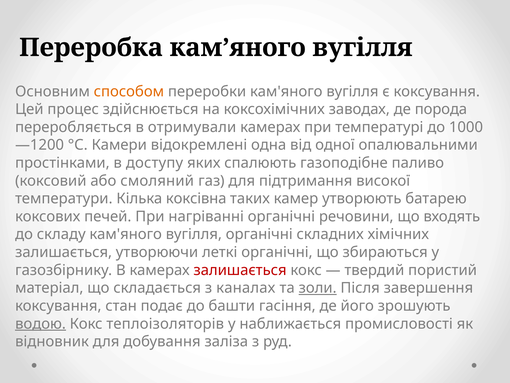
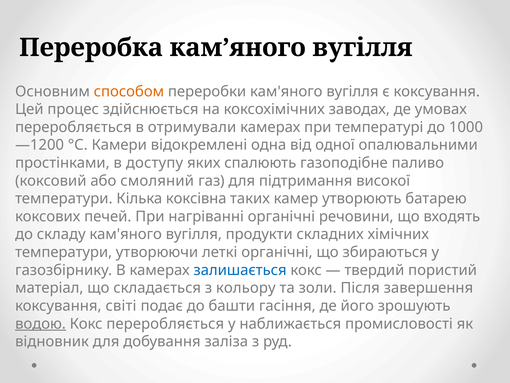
порода: порода -> умовах (441, 109)
вугілля органічні: органічні -> продукти (259, 234)
залишається: залишається -> температури (64, 252)
залишається colour: red -> blue (240, 270)
каналах: каналах -> кольору (246, 288)
золи underline: present -> none (318, 288)
стан: стан -> світі (121, 306)
Кокс теплоізоляторів: теплоізоляторів -> переробляється (165, 323)
